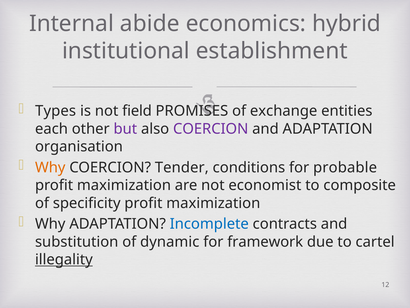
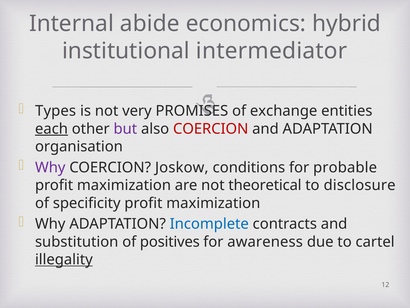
establishment: establishment -> intermediator (272, 51)
field: field -> very (137, 111)
each underline: none -> present (51, 129)
COERCION colour: purple -> red (211, 129)
Why colour: orange -> purple (50, 167)
Tender: Tender -> Joskow (182, 167)
economist: economist -> theoretical (265, 185)
composite: composite -> disclosure (360, 185)
dynamic: dynamic -> positives (170, 241)
framework: framework -> awareness (265, 241)
